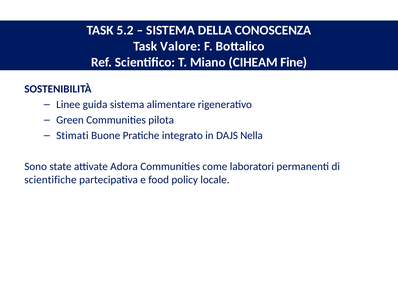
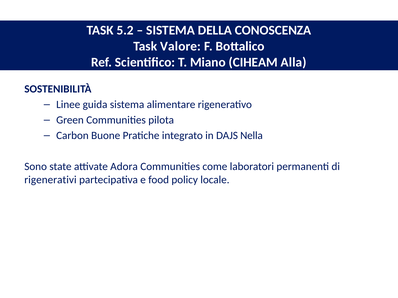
Fine: Fine -> Alla (294, 62)
Stimati: Stimati -> Carbon (72, 136)
scientifiche: scientifiche -> rigenerativi (50, 180)
